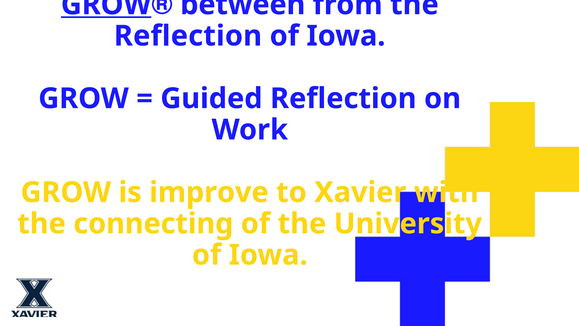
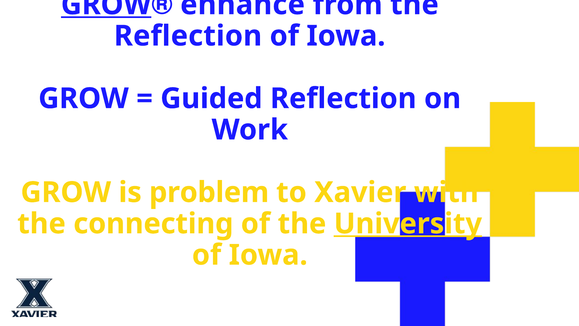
between: between -> enhance (243, 5)
improve: improve -> problem (209, 192)
University underline: none -> present (408, 224)
